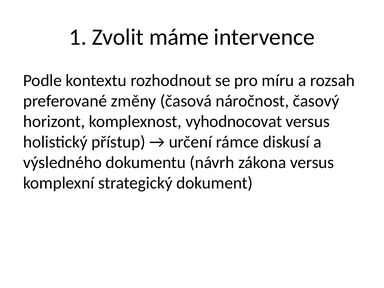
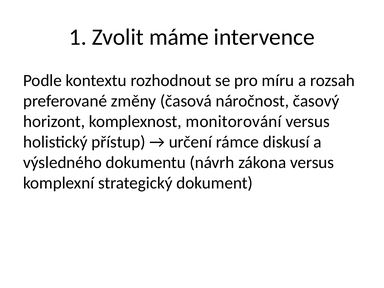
vyhodnocovat: vyhodnocovat -> monitorování (234, 122)
